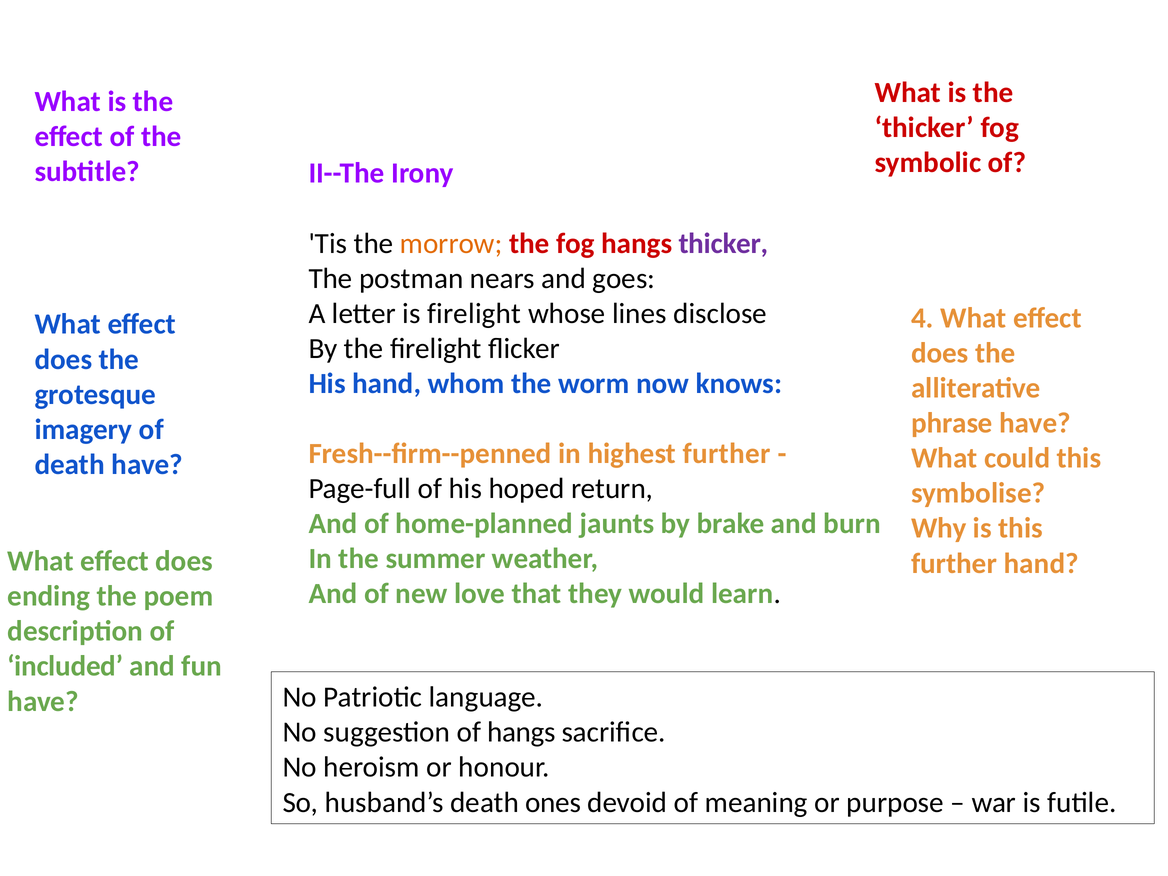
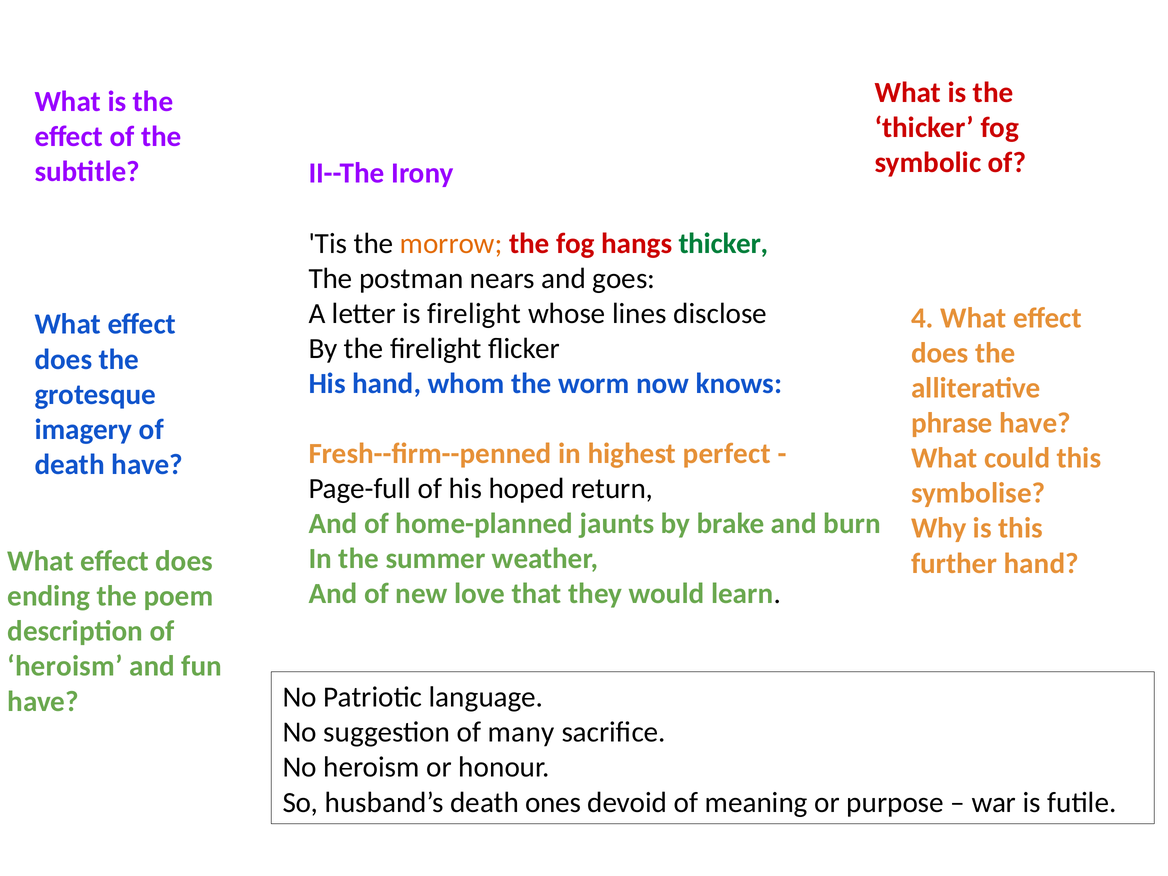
thicker colour: purple -> green (723, 243)
highest further: further -> perfect (727, 454)
included: included -> heroism (65, 666)
of hangs: hangs -> many (521, 732)
